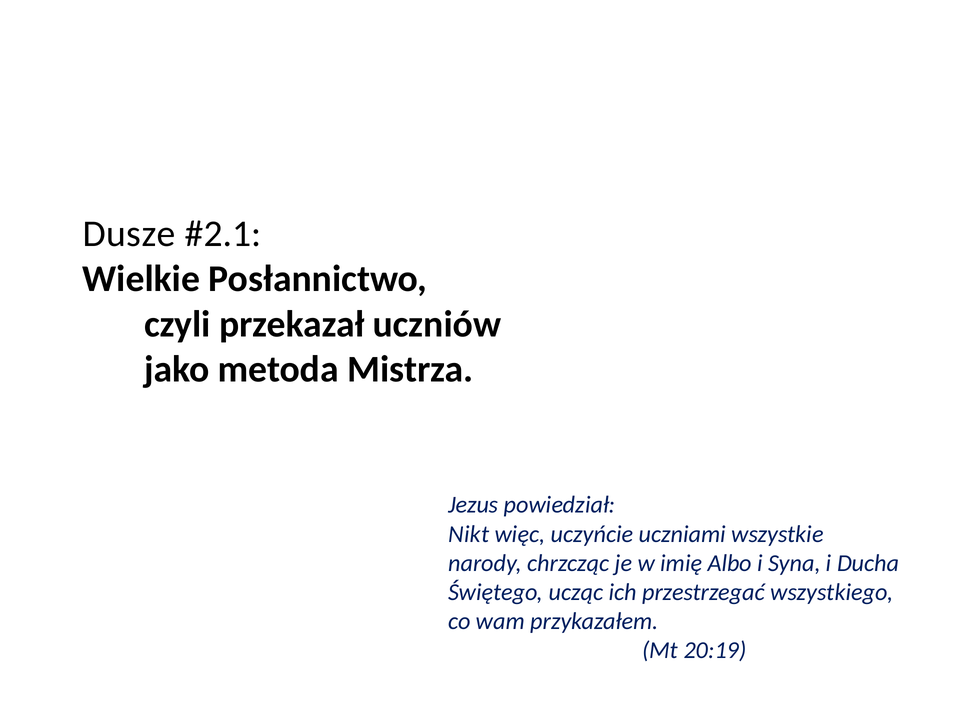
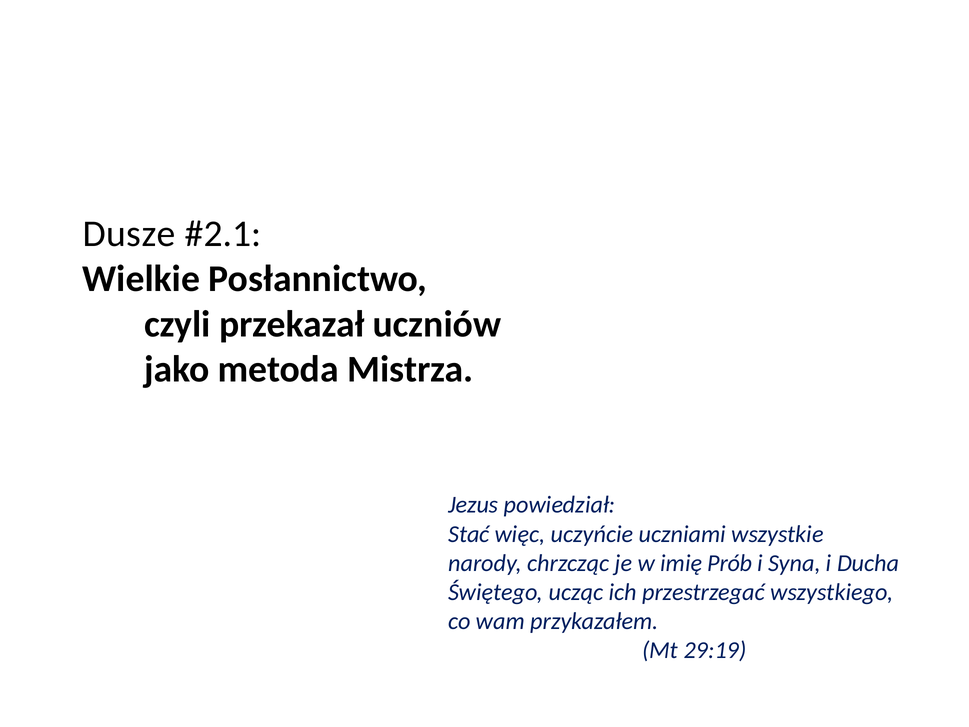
Nikt: Nikt -> Stać (469, 534)
Albo: Albo -> Prób (730, 563)
20:19: 20:19 -> 29:19 (715, 650)
